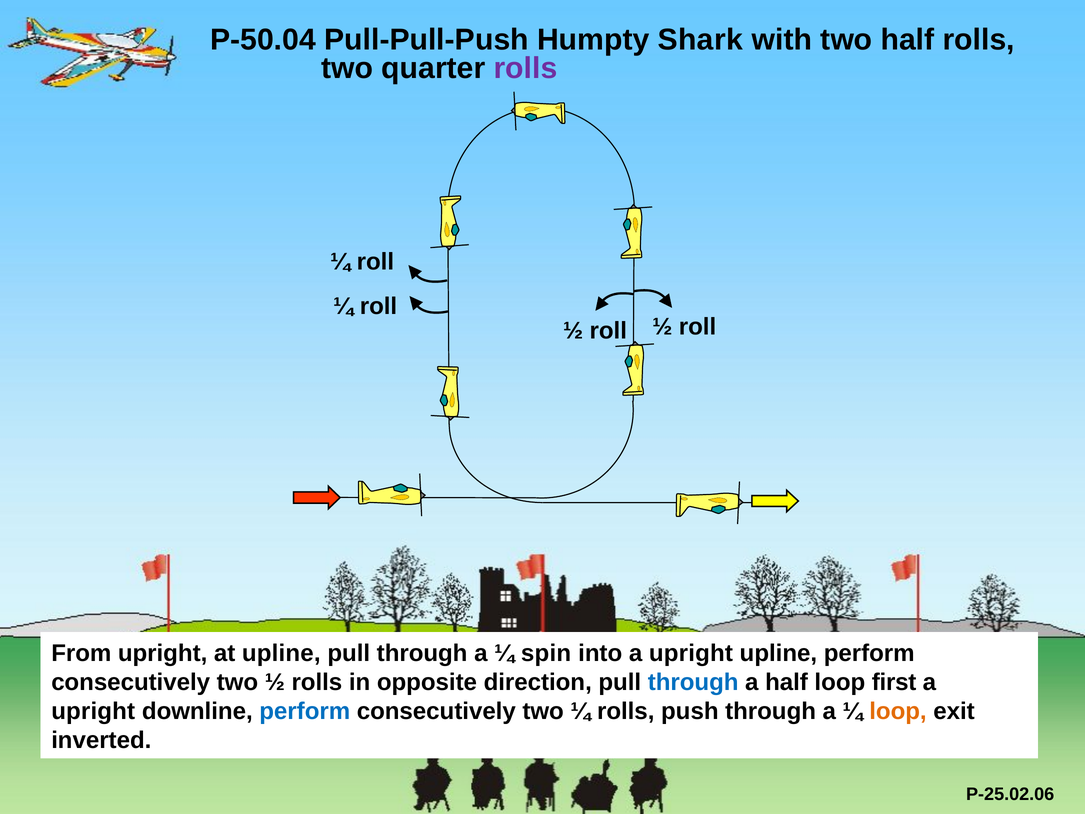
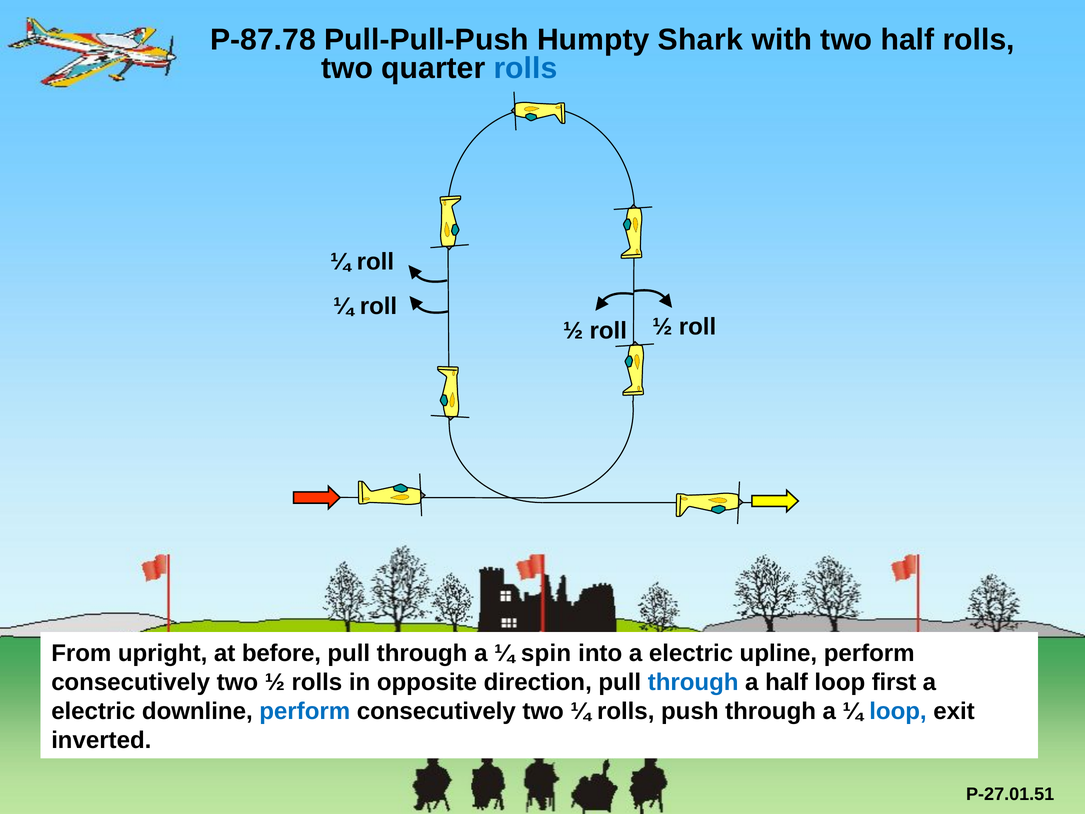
P-50.04: P-50.04 -> P-87.78 (263, 40)
rolls colour: purple -> blue (526, 69)
at upline: upline -> before (281, 653)
into a upright: upright -> electric (691, 653)
upright: upright -> electric (93, 711)
loop colour: orange -> blue (898, 711)
P-25.02.06: P-25.02.06 -> P-27.01.51 (1010, 794)
